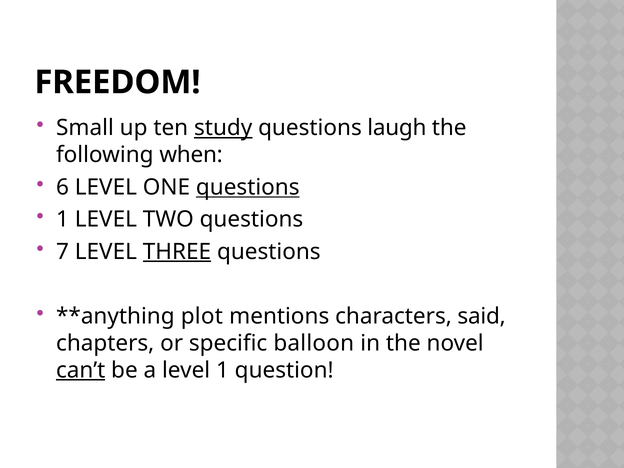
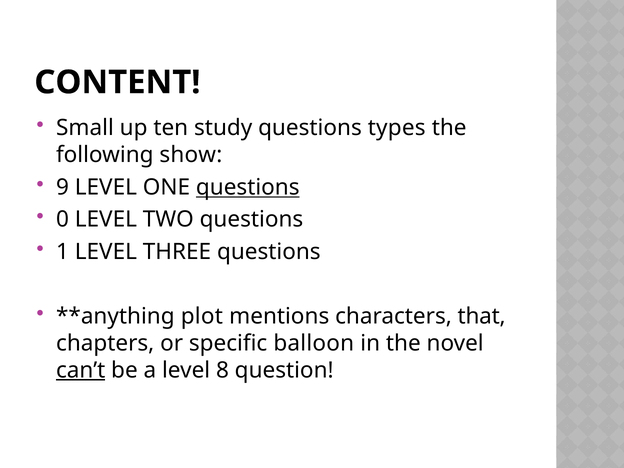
FREEDOM: FREEDOM -> CONTENT (117, 82)
study underline: present -> none (223, 128)
laugh: laugh -> types (397, 128)
when: when -> show (191, 155)
6: 6 -> 9 (63, 187)
1: 1 -> 0 (63, 219)
7: 7 -> 1 (63, 252)
THREE underline: present -> none (177, 252)
said: said -> that (482, 316)
level 1: 1 -> 8 (222, 370)
